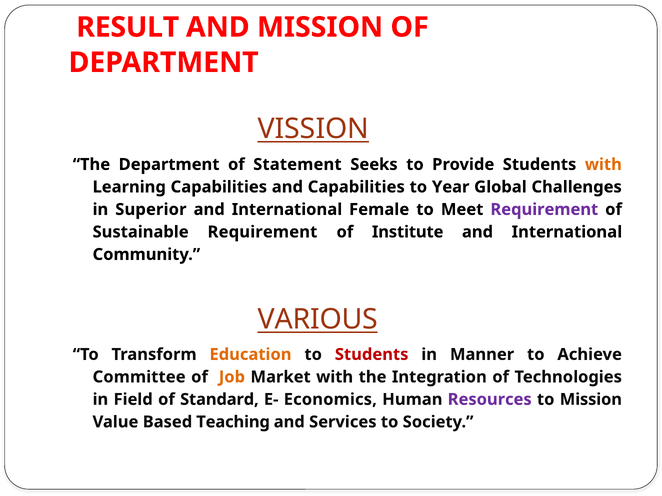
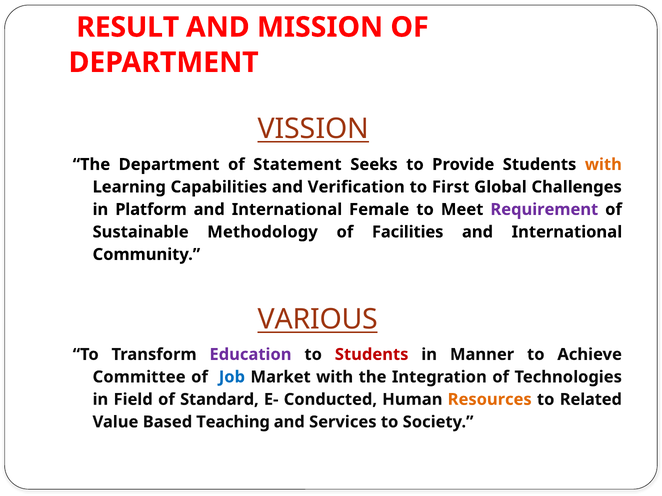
and Capabilities: Capabilities -> Verification (356, 187)
Year: Year -> First (451, 187)
Superior: Superior -> Platform (151, 210)
Sustainable Requirement: Requirement -> Methodology (263, 232)
Institute: Institute -> Facilities (408, 232)
Education colour: orange -> purple (250, 355)
Job colour: orange -> blue (232, 377)
Economics: Economics -> Conducted (330, 400)
Resources colour: purple -> orange (490, 400)
to Mission: Mission -> Related (591, 400)
